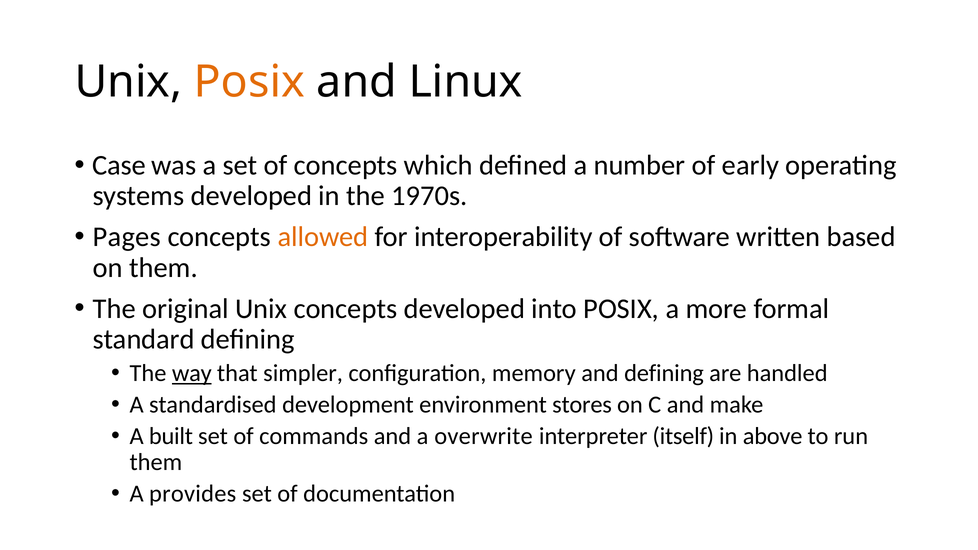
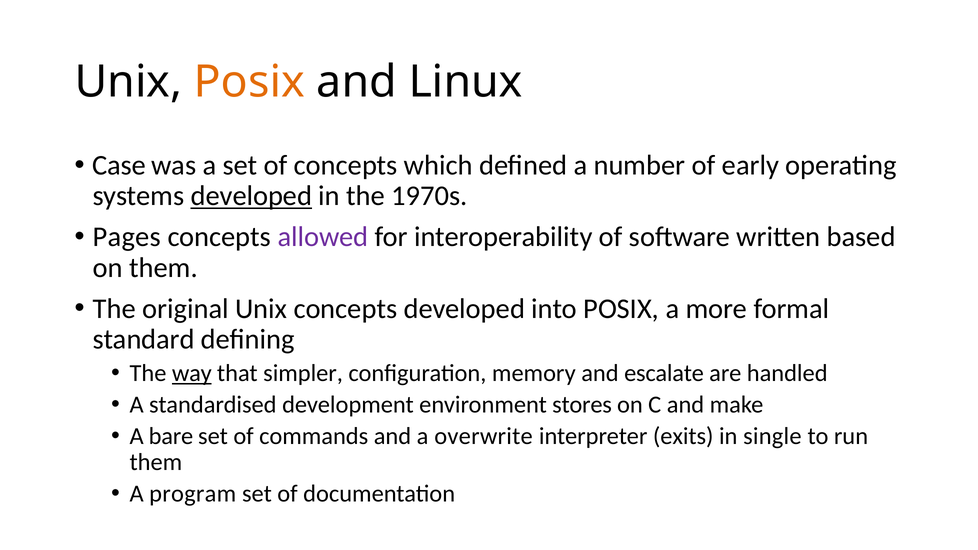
developed underline: none -> present (251, 196)
allowed colour: orange -> purple (323, 237)
and defining: defining -> escalate (664, 373)
built: built -> bare (171, 436)
itself: itself -> exits (683, 436)
above: above -> single (772, 436)
provides: provides -> program (193, 494)
